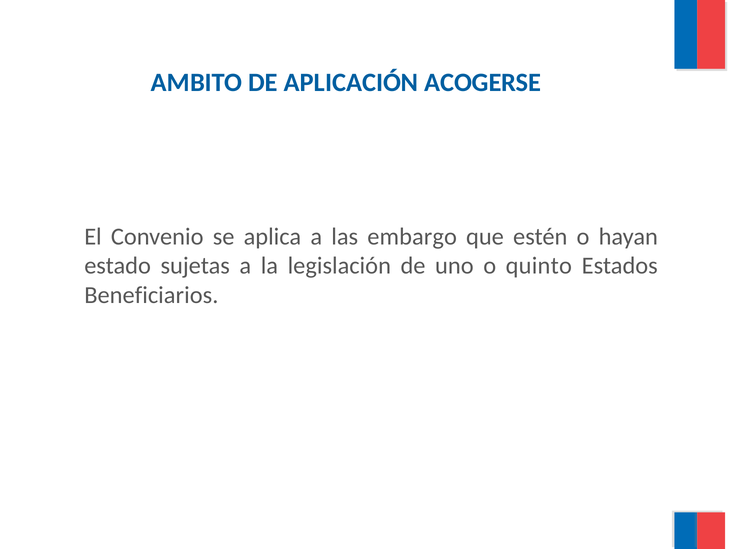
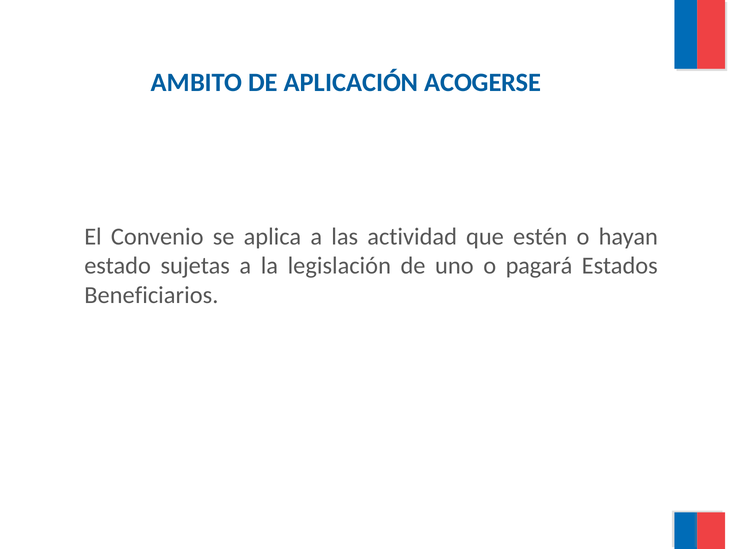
embargo: embargo -> actividad (412, 237)
quinto: quinto -> pagará (539, 266)
